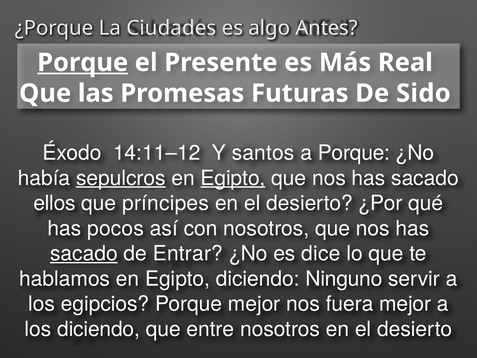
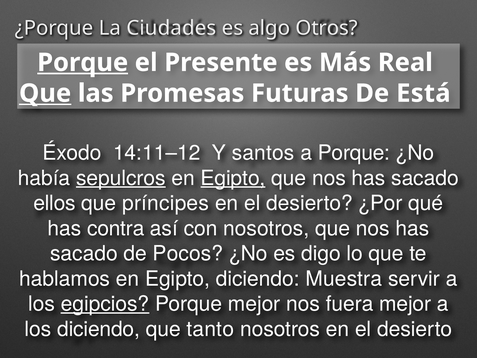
Antes: Antes -> Otros (327, 28)
Que underline: none -> present (45, 93)
Sido: Sido -> Está (423, 93)
pocos: pocos -> contra (116, 228)
sacado underline: present -> none (84, 253)
Entrar: Entrar -> Pocos (188, 253)
dice: dice -> digo (321, 253)
Ninguno: Ninguno -> Muestra (344, 279)
egipcios underline: none -> present (105, 304)
entre: entre -> tanto (210, 329)
